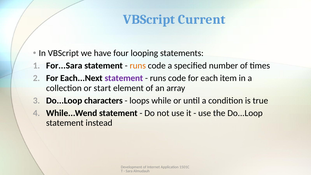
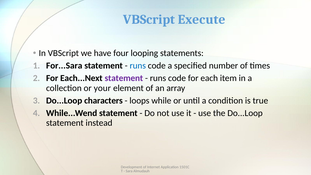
Current: Current -> Execute (202, 19)
runs colour: orange -> blue (138, 66)
start: start -> your (102, 88)
